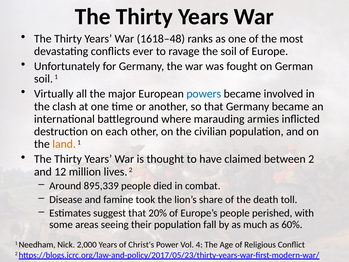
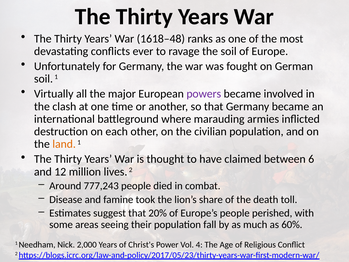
powers colour: blue -> purple (204, 94)
between 2: 2 -> 6 (311, 159)
895,339: 895,339 -> 777,243 (101, 186)
